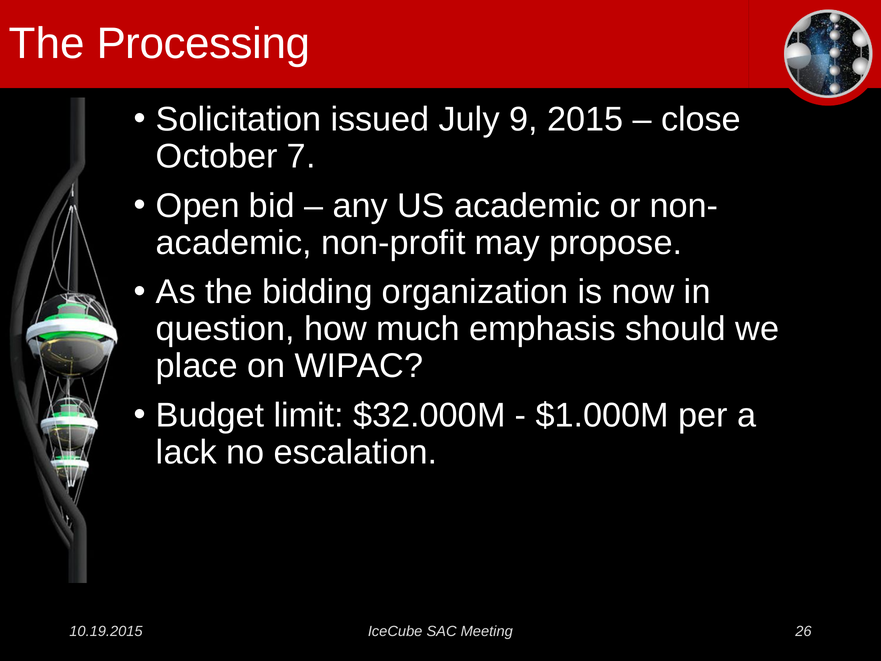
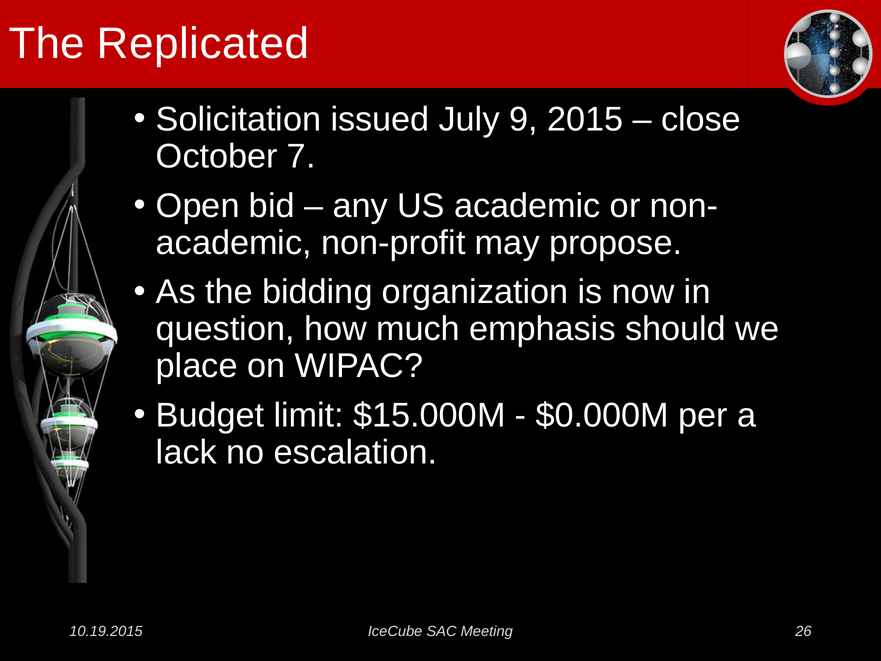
Processing: Processing -> Replicated (203, 44)
$32.000M: $32.000M -> $15.000M (429, 415)
$1.000M: $1.000M -> $0.000M (602, 415)
